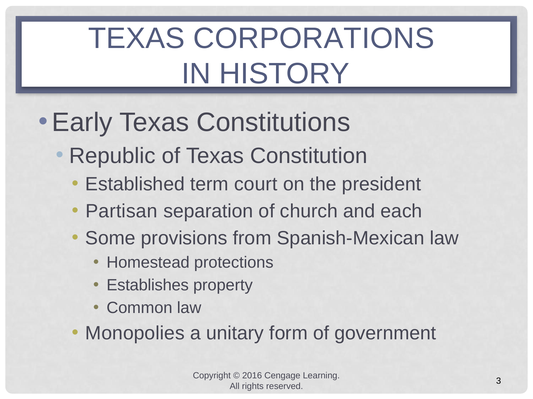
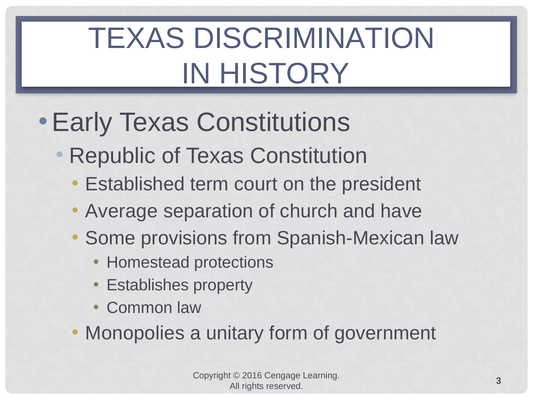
CORPORATIONS: CORPORATIONS -> DISCRIMINATION (314, 38)
Partisan: Partisan -> Average (122, 212)
each: each -> have (401, 212)
